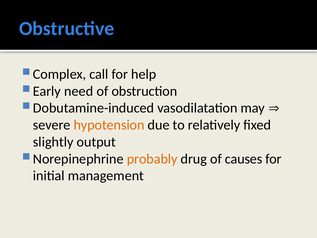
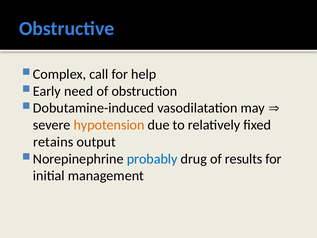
slightly: slightly -> retains (53, 142)
probably colour: orange -> blue (152, 159)
causes: causes -> results (244, 159)
